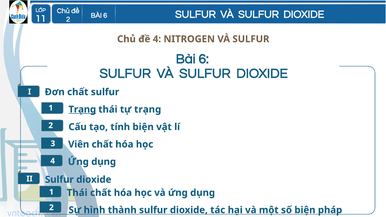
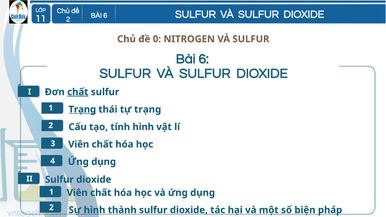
đề 4: 4 -> 0 (157, 39)
chất underline: none -> present (78, 92)
tính biện: biện -> hình (143, 127)
Thái: Thái -> Viên (77, 193)
